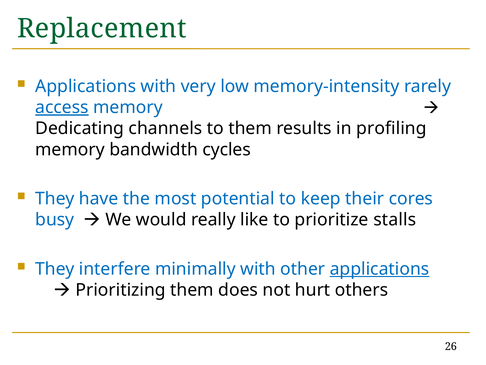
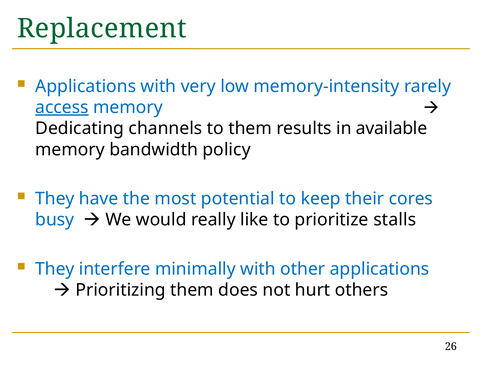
profiling: profiling -> available (392, 128)
cycles: cycles -> policy (227, 149)
applications underline: present -> none (380, 269)
